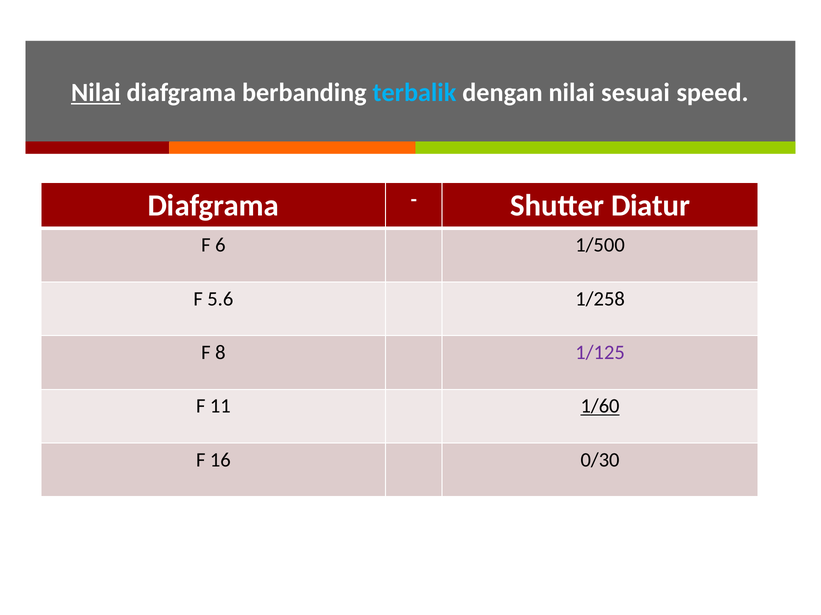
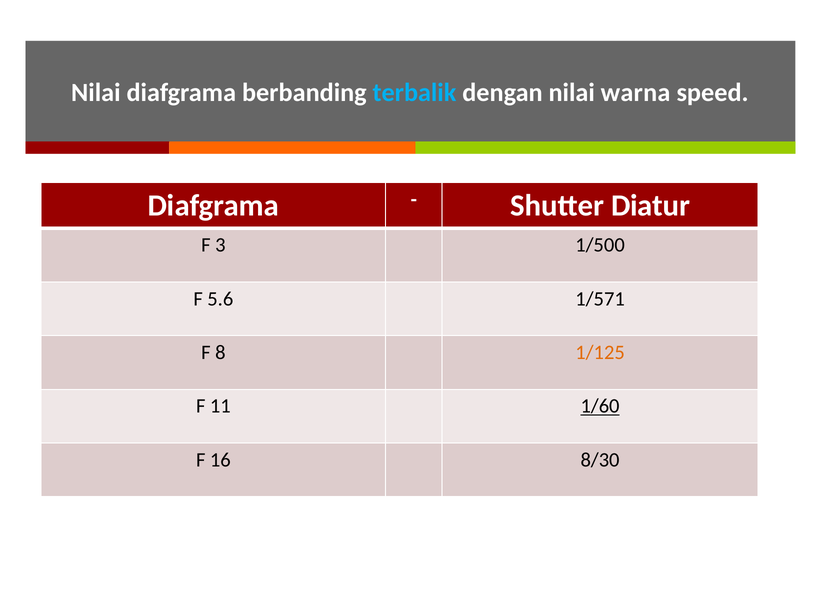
Nilai underline: present -> none (96, 93)
sesuai: sesuai -> warna (636, 93)
6: 6 -> 3 (220, 245)
1/258: 1/258 -> 1/571 (600, 299)
1/125 colour: purple -> orange (600, 353)
0/30: 0/30 -> 8/30 (600, 460)
